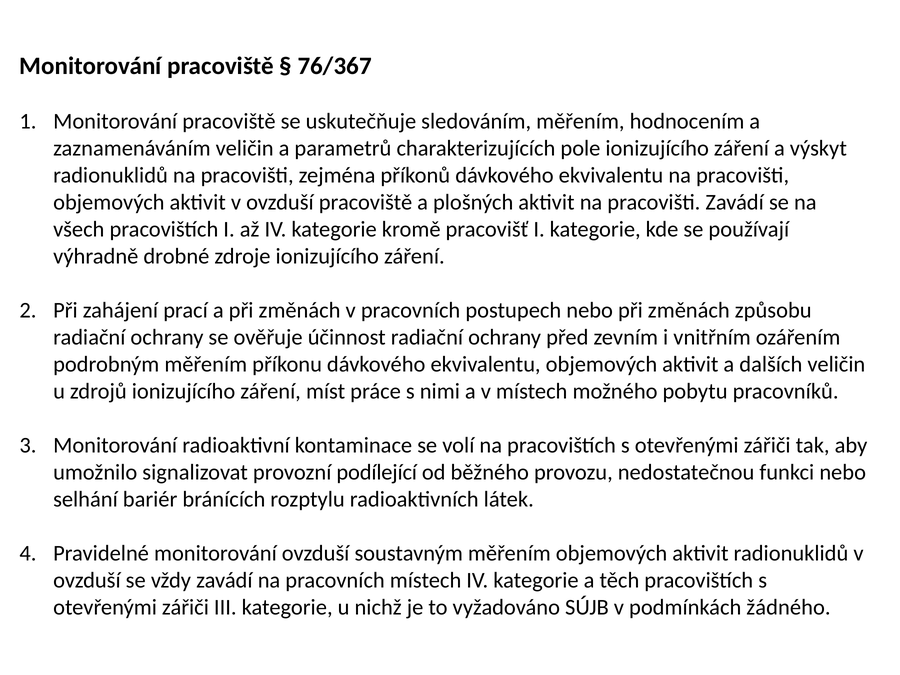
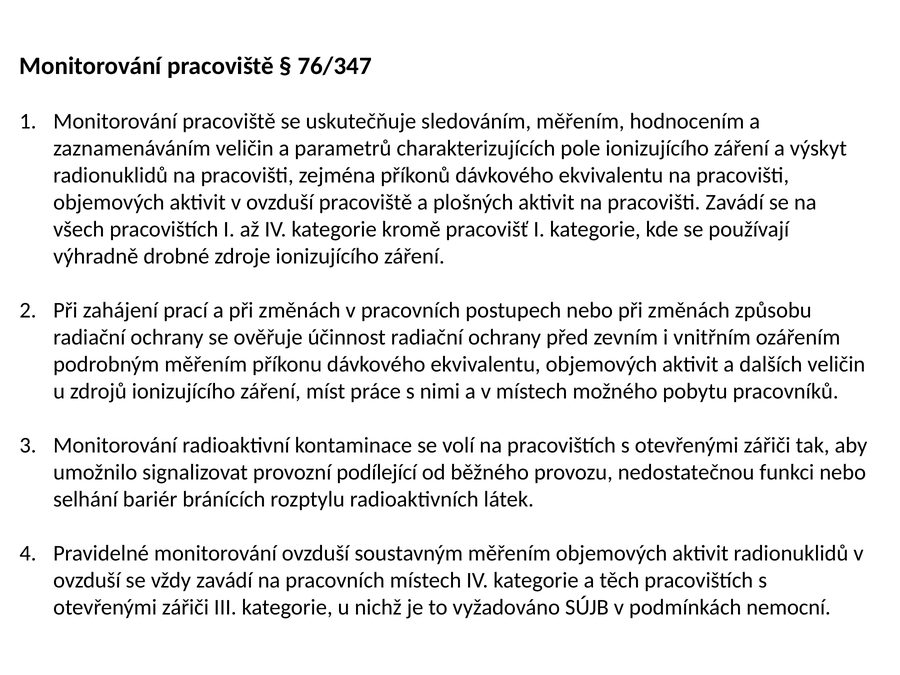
76/367: 76/367 -> 76/347 (335, 66)
žádného: žádného -> nemocní (789, 607)
